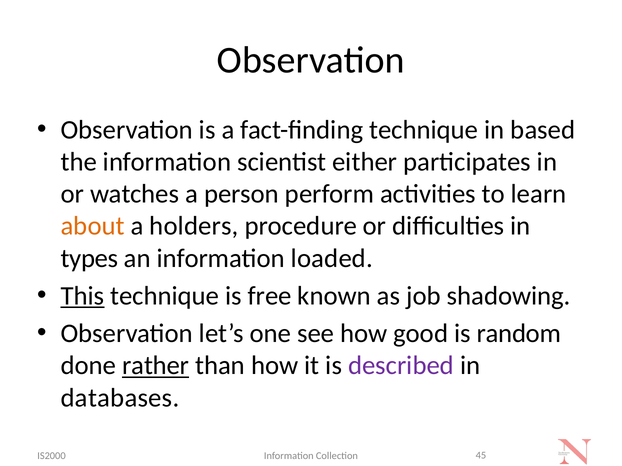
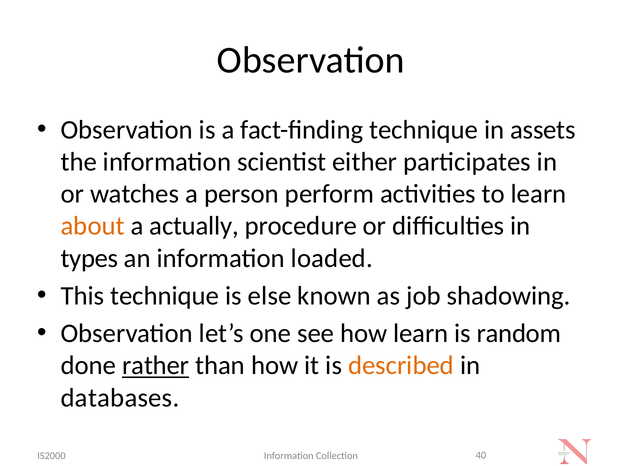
based: based -> assets (543, 130)
holders: holders -> actually (194, 226)
This underline: present -> none (82, 296)
free: free -> else (270, 296)
how good: good -> learn (421, 334)
described colour: purple -> orange (401, 366)
45: 45 -> 40 (481, 456)
